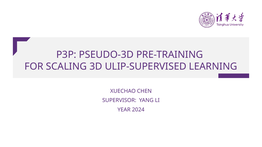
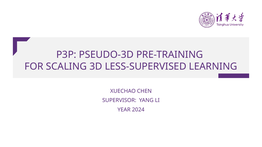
ULIP-SUPERVISED: ULIP-SUPERVISED -> LESS-SUPERVISED (146, 67)
